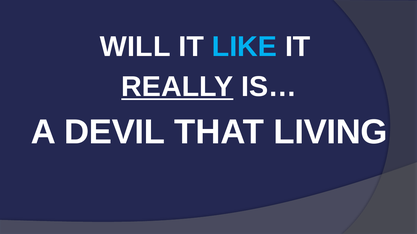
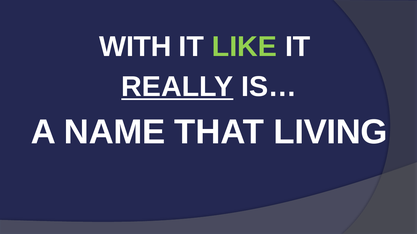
WILL: WILL -> WITH (135, 47)
LIKE colour: light blue -> light green (244, 47)
DEVIL: DEVIL -> NAME (115, 132)
